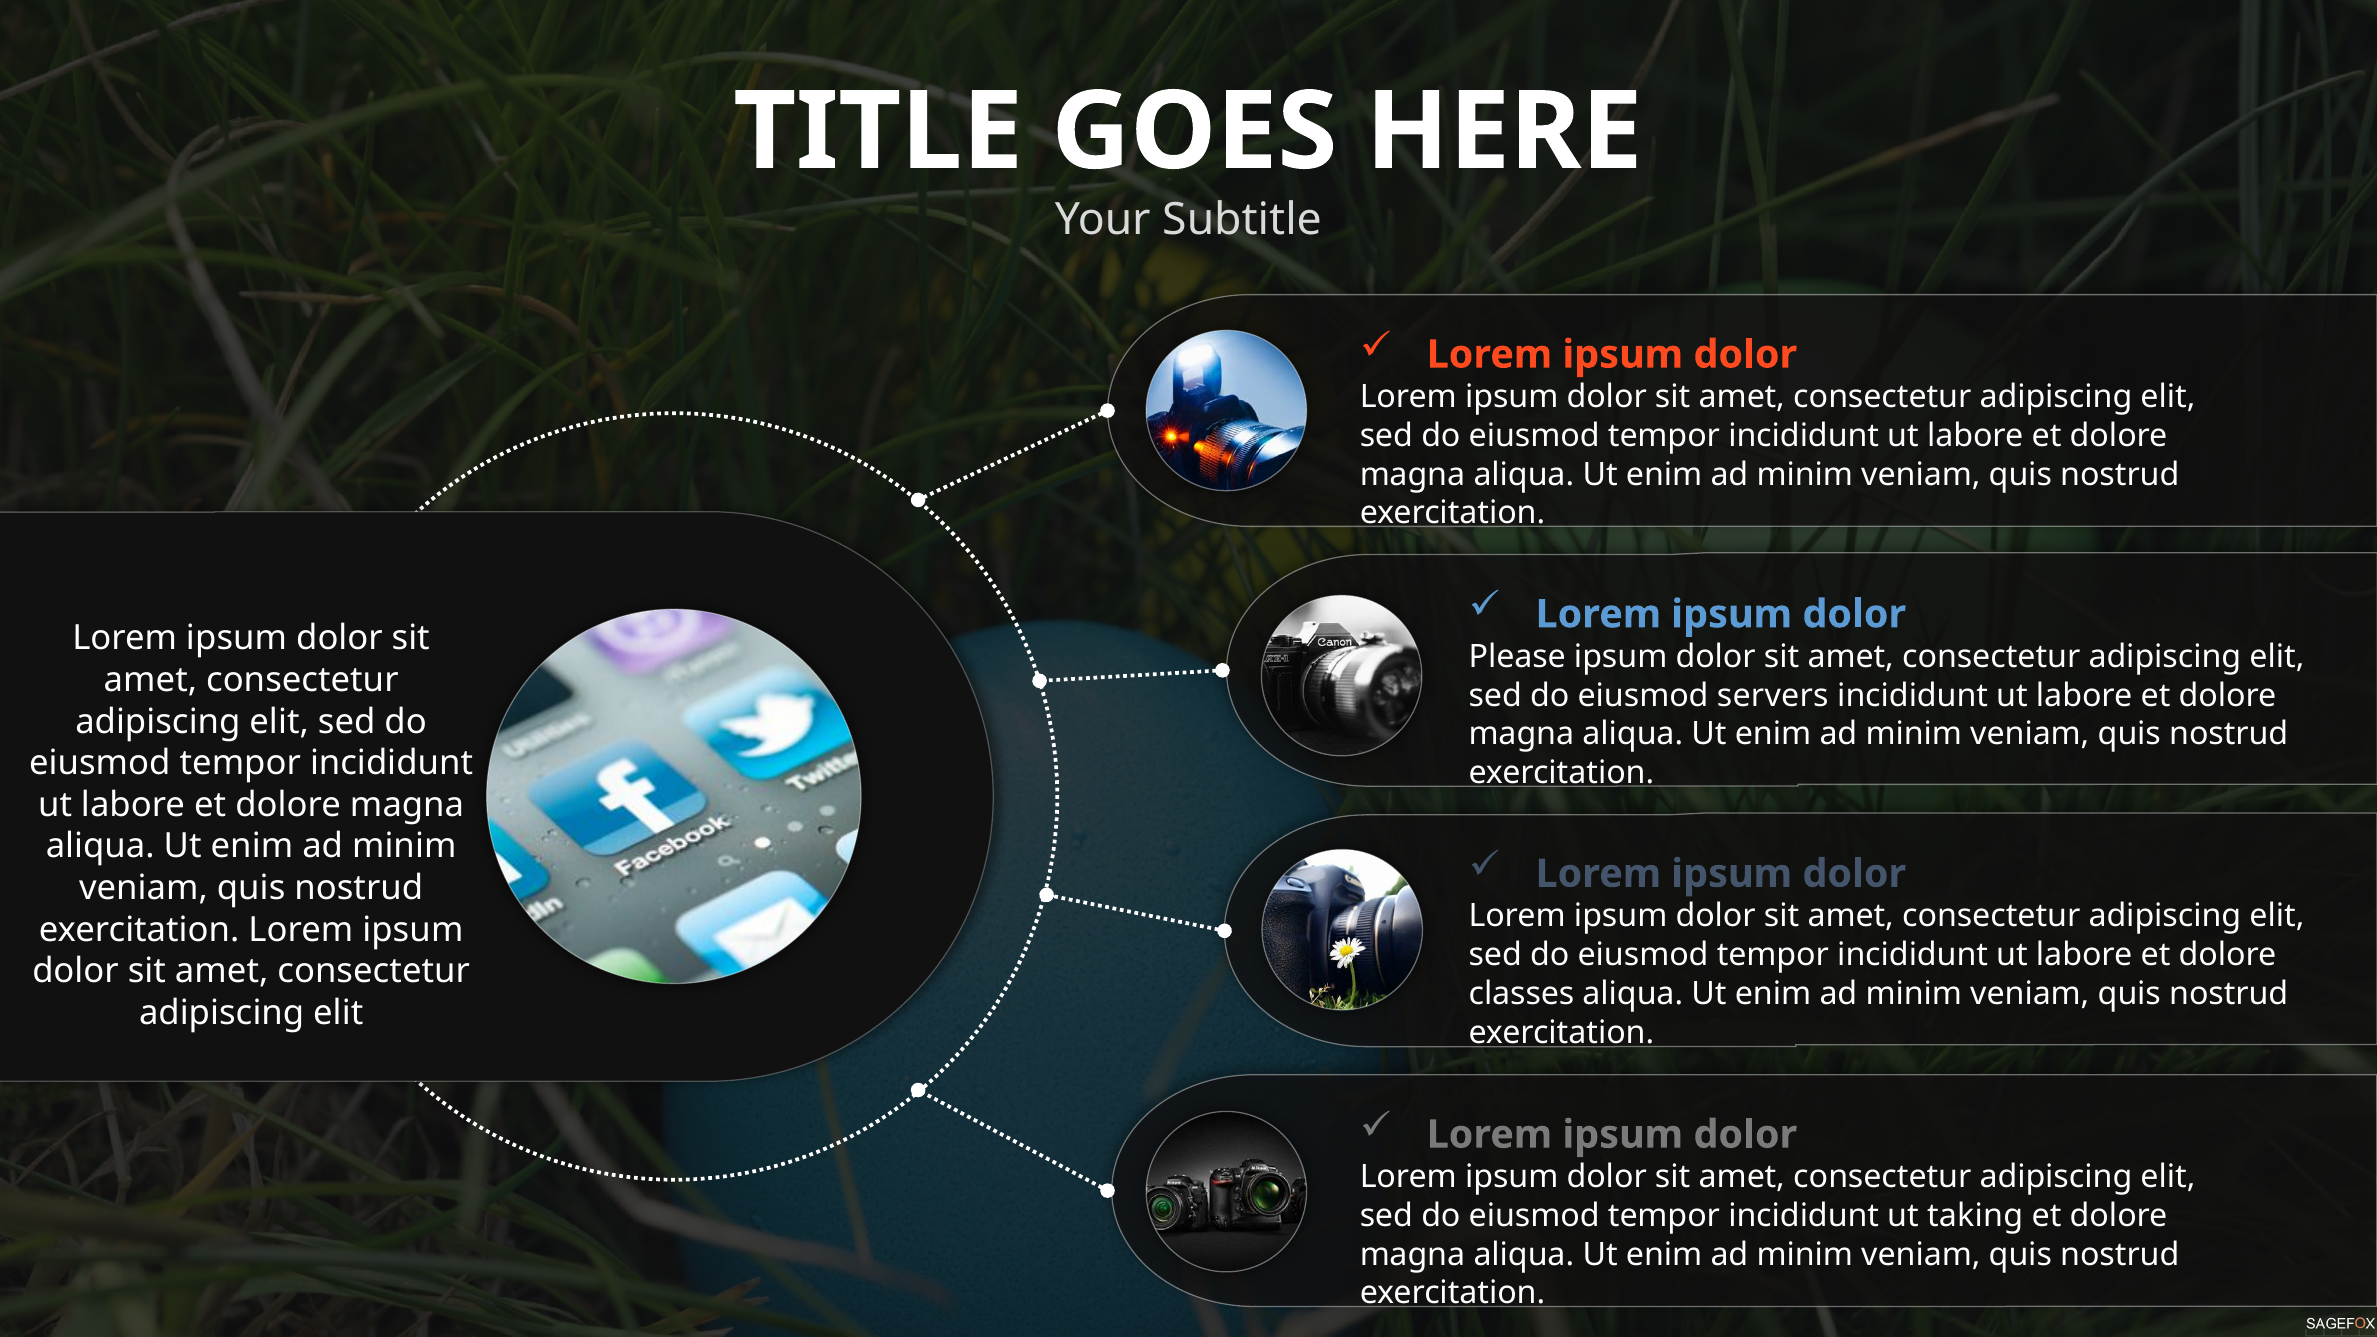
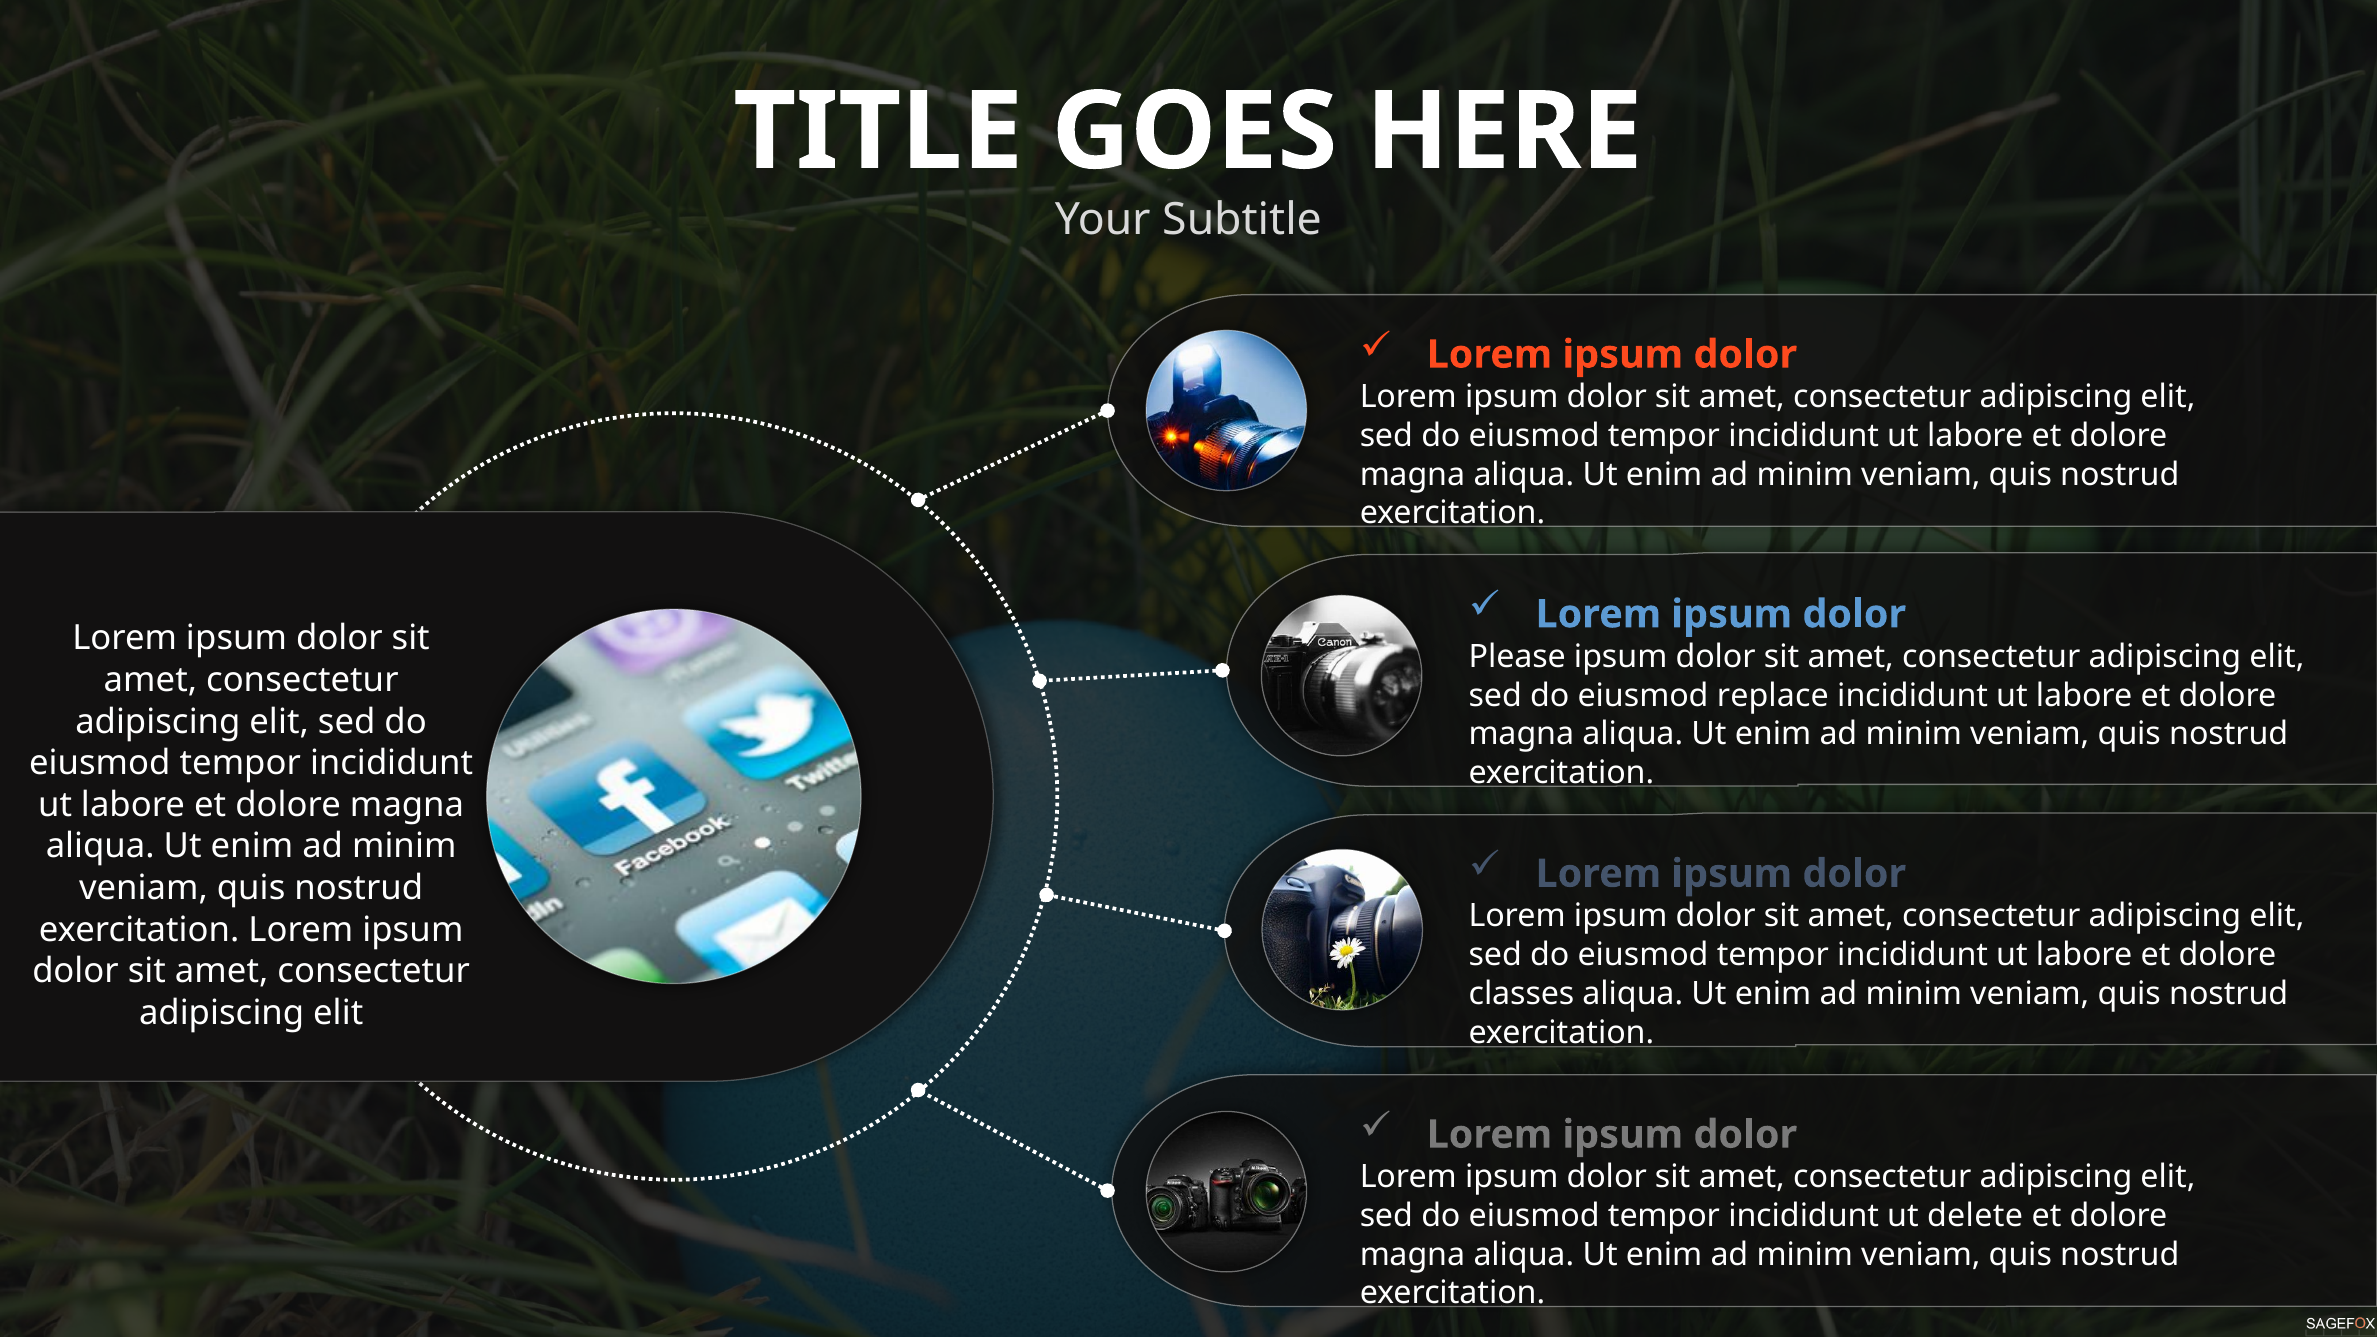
servers: servers -> replace (1773, 696)
taking: taking -> delete (1975, 1216)
